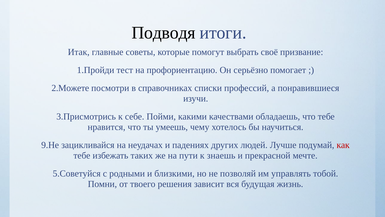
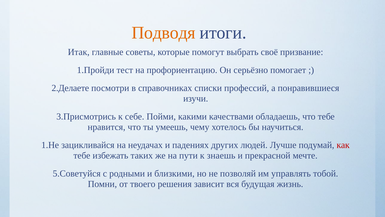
Подводя colour: black -> orange (164, 33)
2.Можете: 2.Можете -> 2.Делаете (70, 88)
9.Не: 9.Не -> 1.Не (50, 145)
